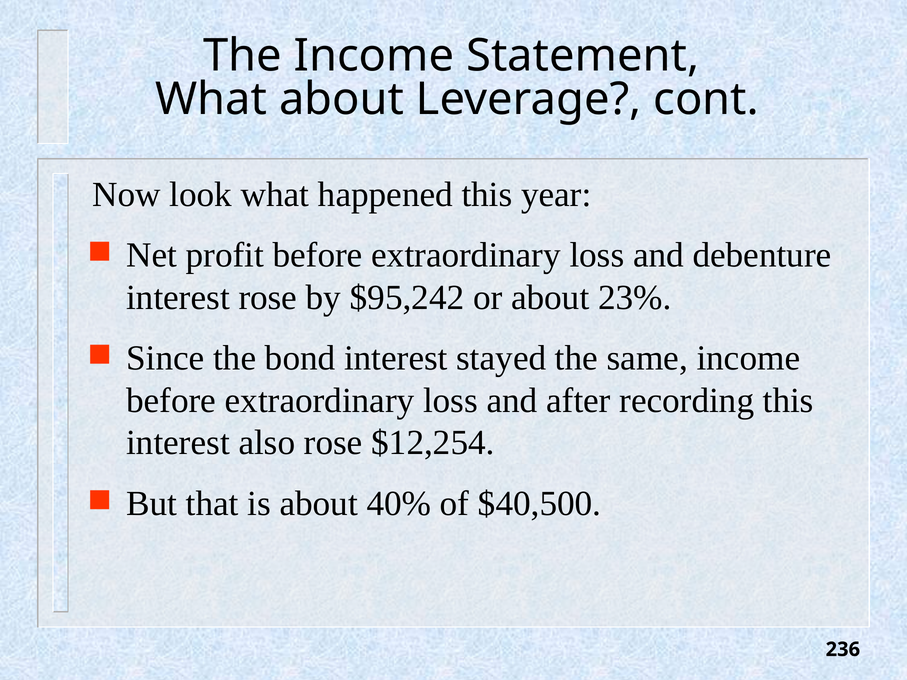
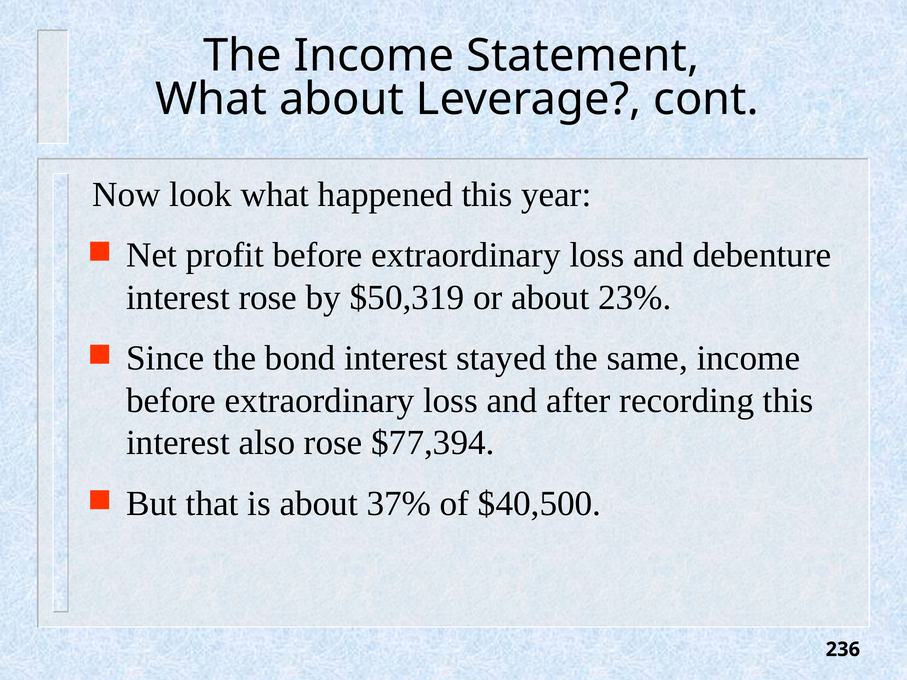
$95,242: $95,242 -> $50,319 (407, 298)
$12,254: $12,254 -> $77,394 (433, 443)
40%: 40% -> 37% (399, 504)
